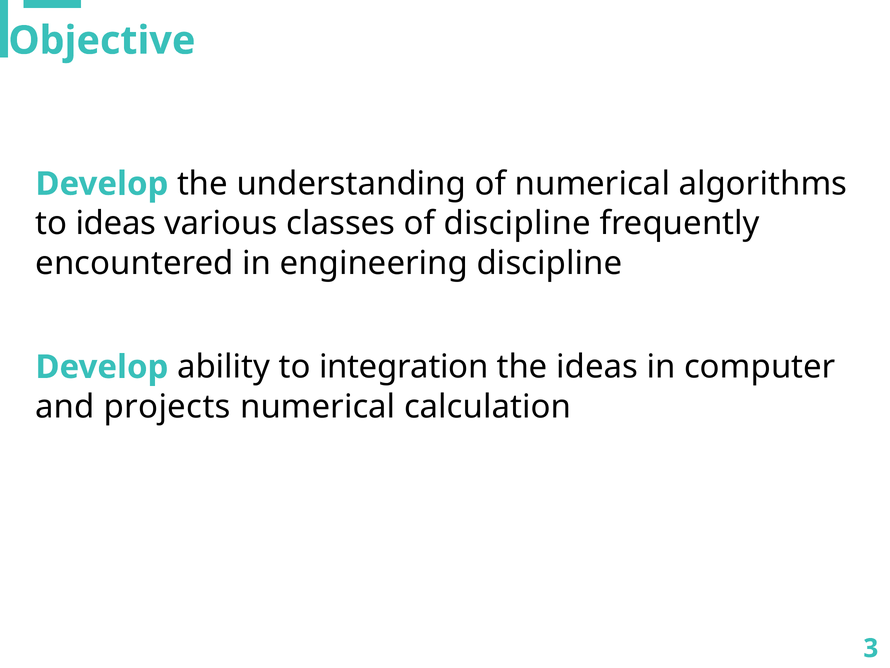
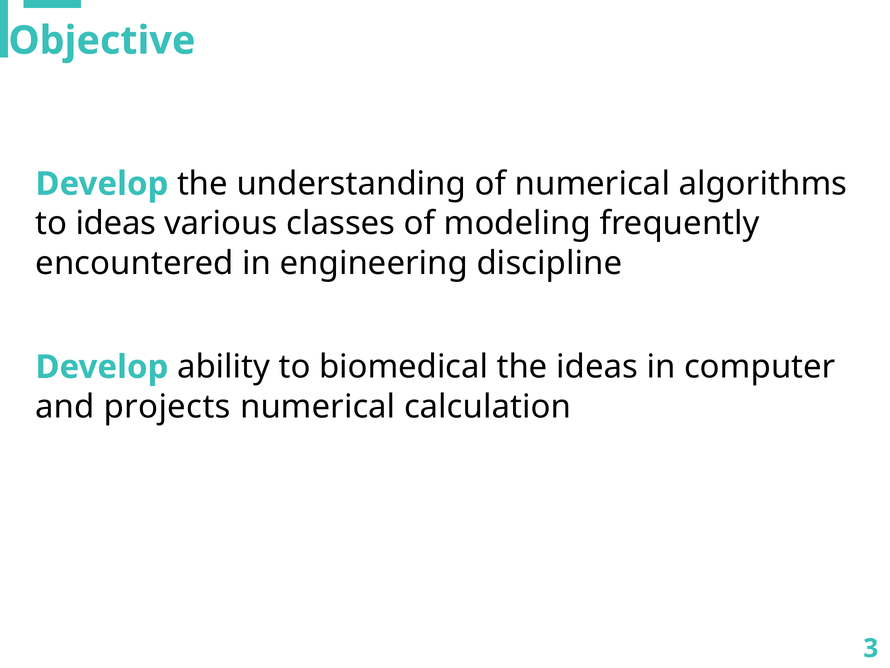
of discipline: discipline -> modeling (517, 223)
integration: integration -> biomedical (404, 367)
